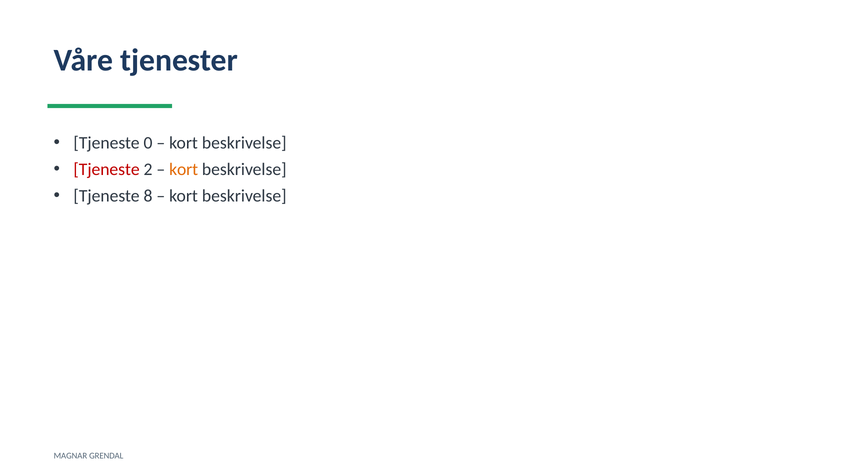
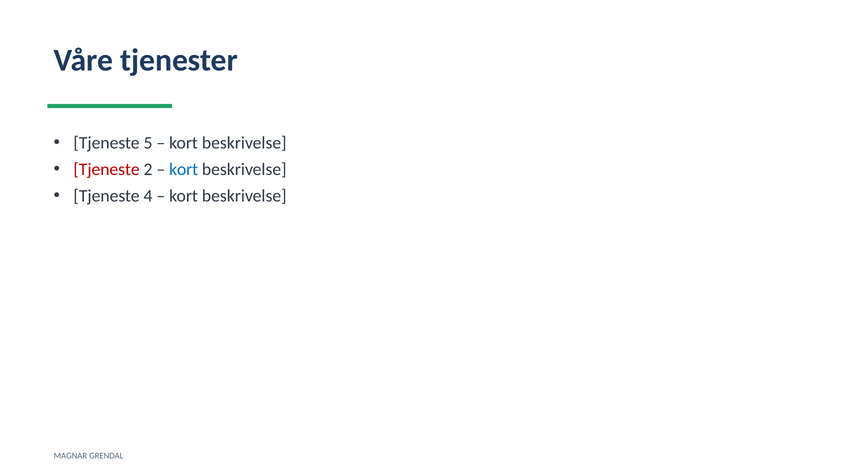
0: 0 -> 5 (148, 143)
kort colour: orange -> blue (184, 169)
8: 8 -> 4 (148, 196)
